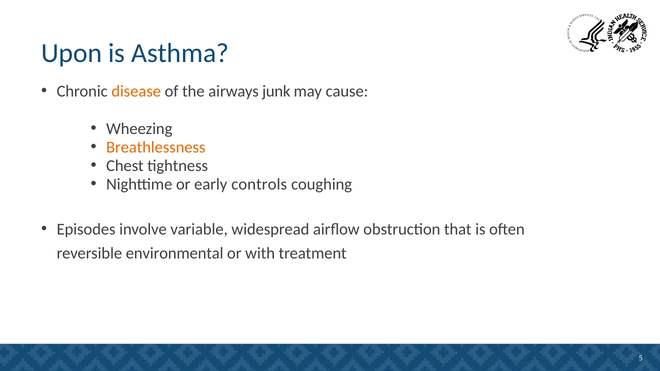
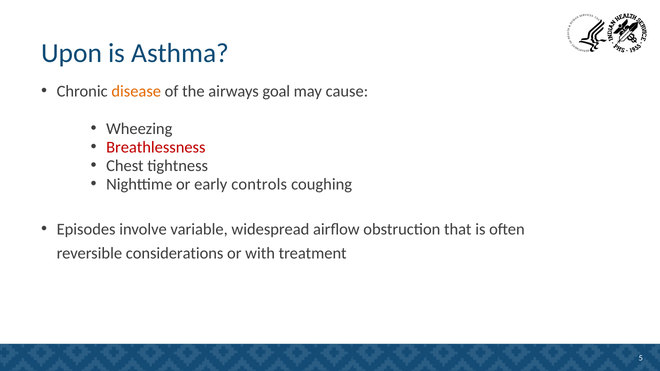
junk: junk -> goal (276, 92)
Breathlessness colour: orange -> red (156, 147)
environmental: environmental -> considerations (175, 253)
